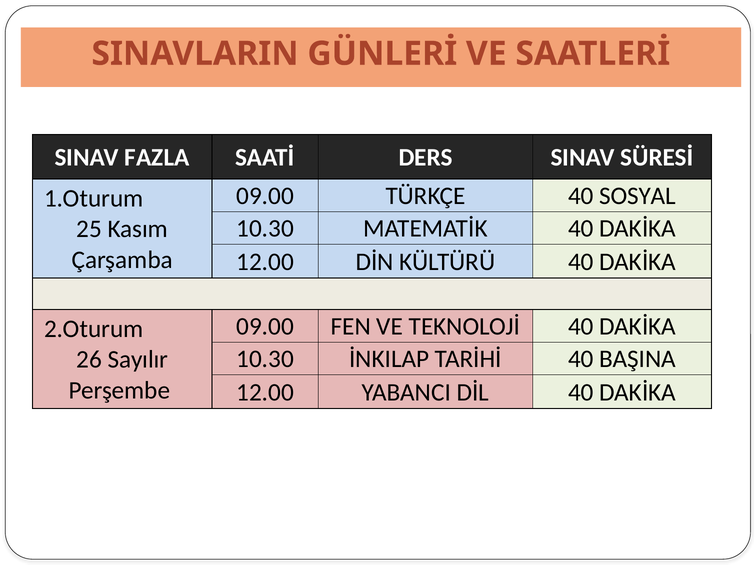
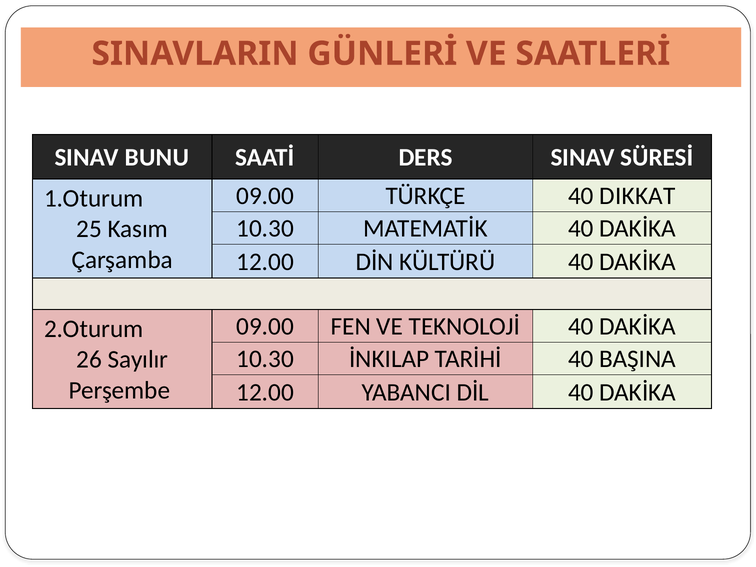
FAZLA: FAZLA -> BUNU (157, 157)
SOSYAL: SOSYAL -> DIKKAT (637, 196)
